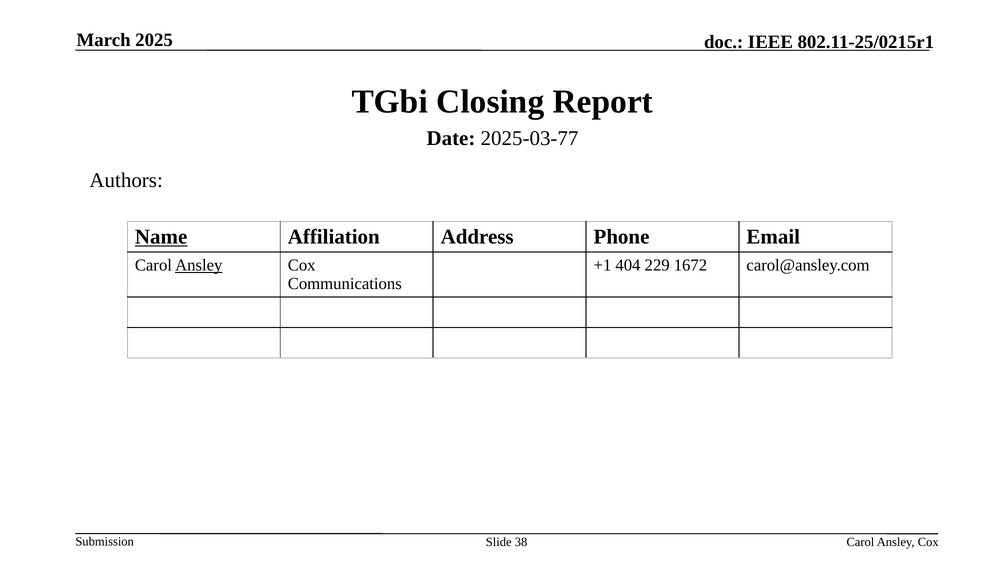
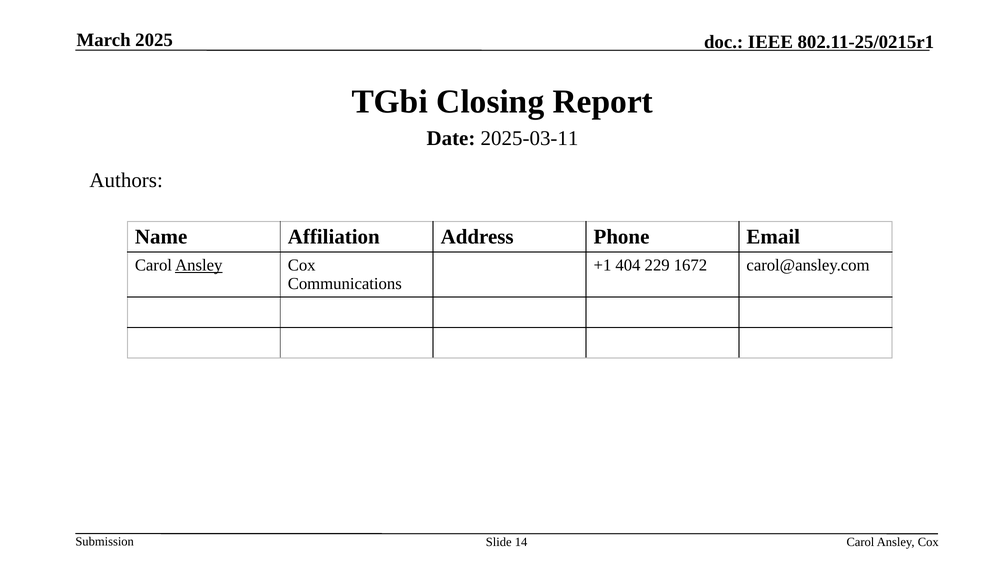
2025-03-77: 2025-03-77 -> 2025-03-11 (530, 138)
Name underline: present -> none (161, 237)
38: 38 -> 14 (521, 542)
